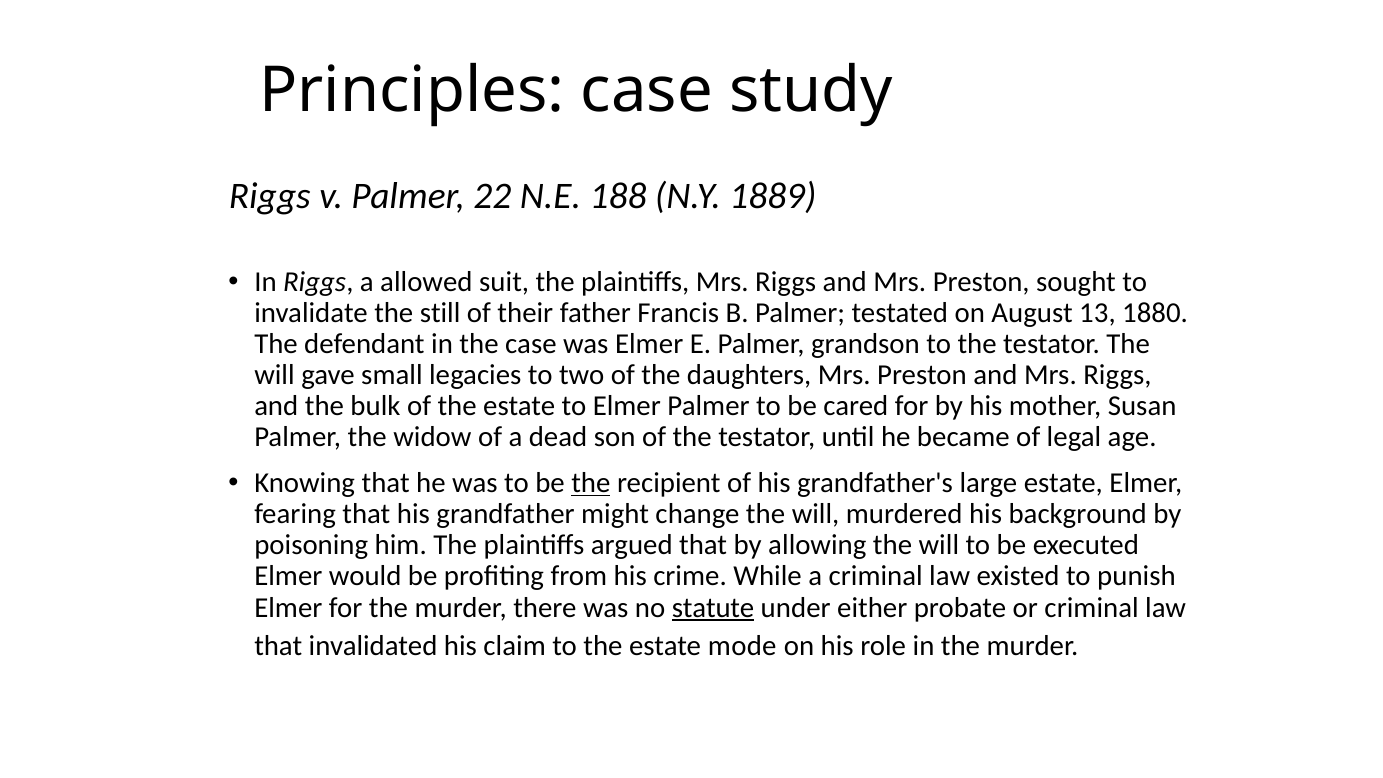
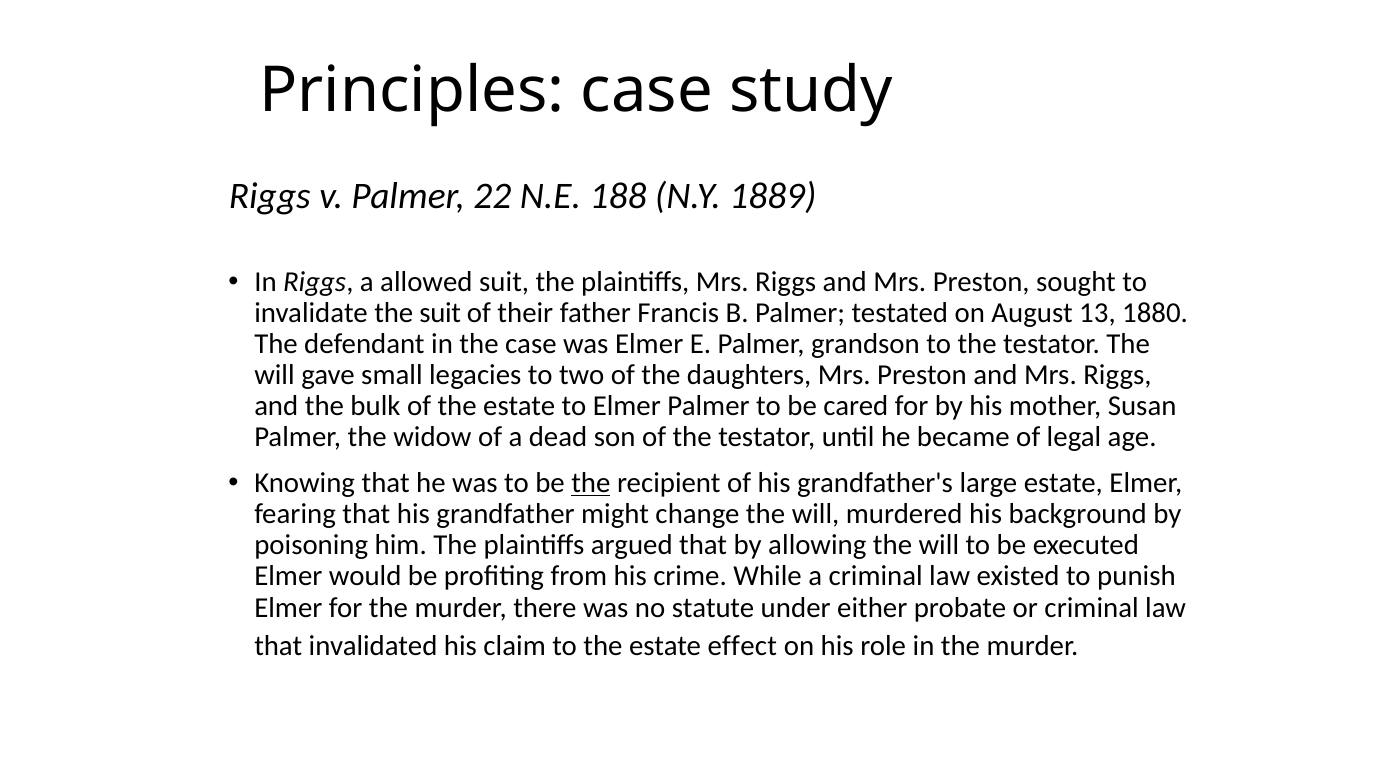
the still: still -> suit (440, 313)
statute underline: present -> none (713, 607)
mode: mode -> effect (742, 646)
